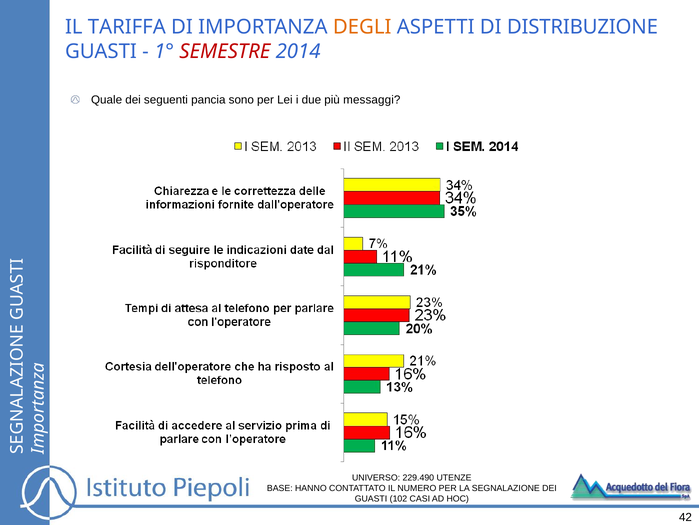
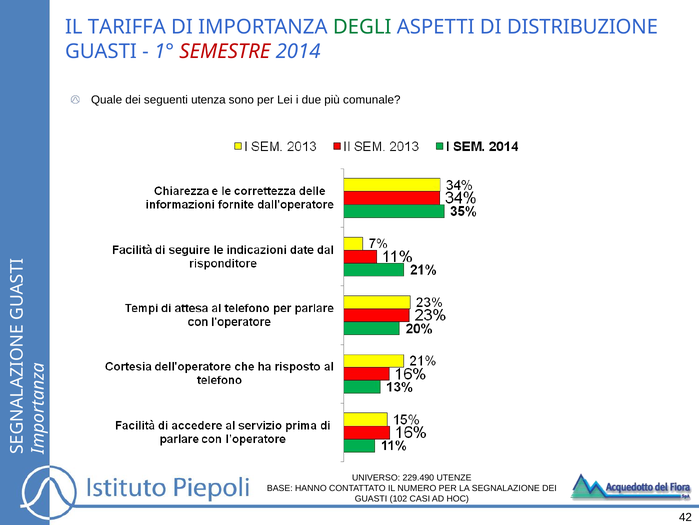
DEGLI colour: orange -> green (362, 27)
pancia: pancia -> utenza (208, 100)
messaggi: messaggi -> comunale (372, 100)
